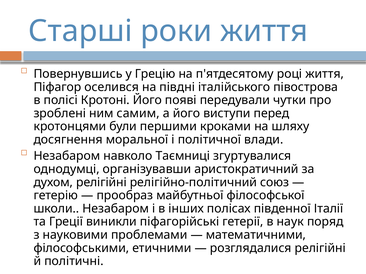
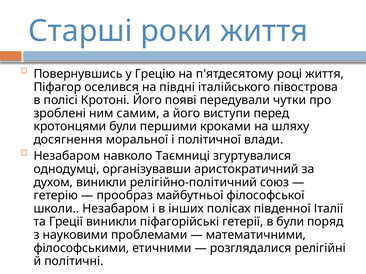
духом релігійні: релігійні -> виникли (101, 183)
в наук: наук -> були (290, 222)
